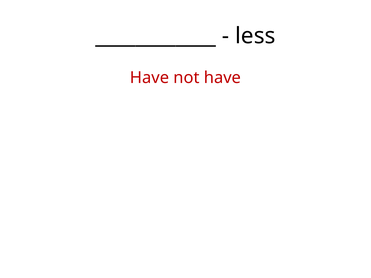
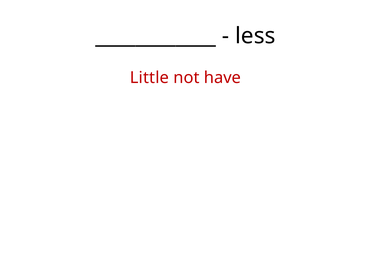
Have: Have -> Little (149, 78)
